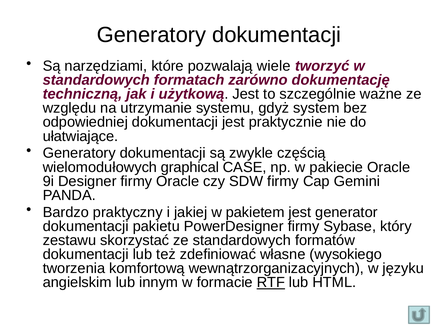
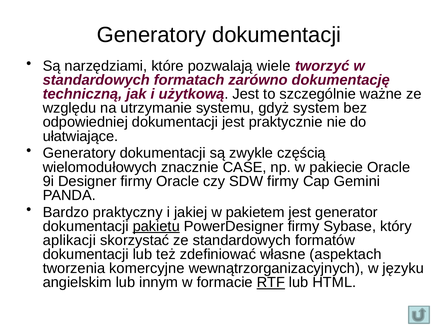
graphical: graphical -> znacznie (190, 167)
pakietu underline: none -> present (156, 226)
zestawu: zestawu -> aplikacji (69, 240)
wysokiego: wysokiego -> aspektach (346, 254)
komfortową: komfortową -> komercyjne (147, 268)
